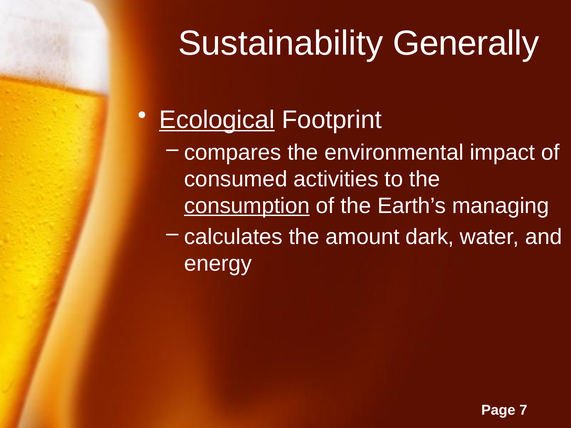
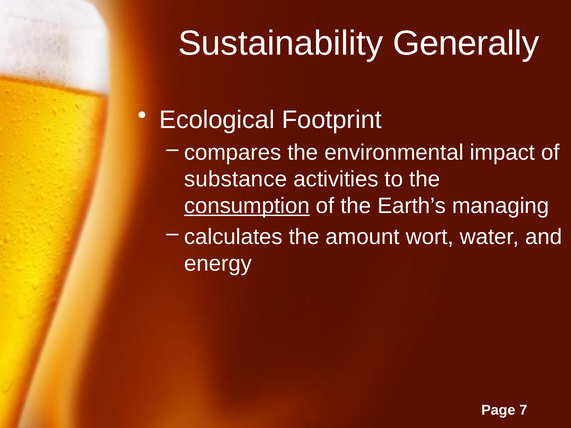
Ecological underline: present -> none (217, 120)
consumed: consumed -> substance (236, 179)
dark: dark -> wort (430, 237)
